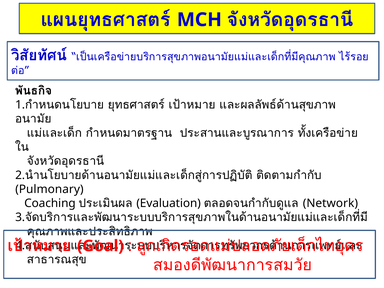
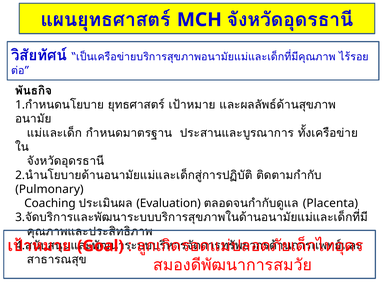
Network: Network -> Placenta (330, 203)
